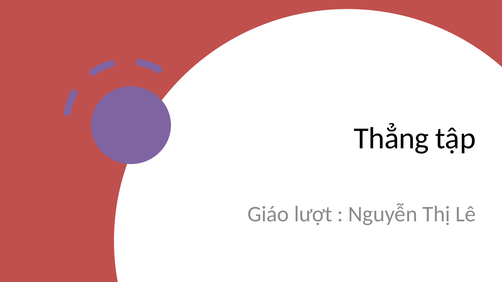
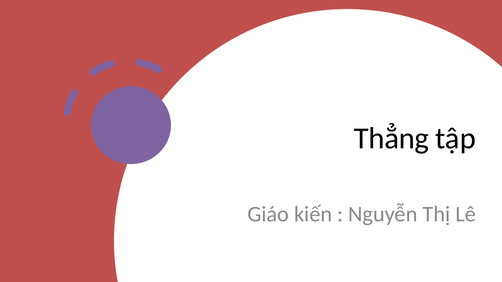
lượt: lượt -> kiến (313, 214)
